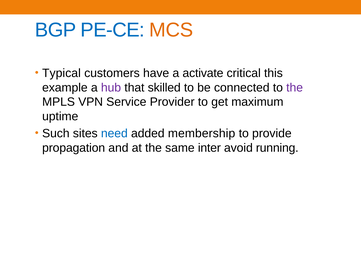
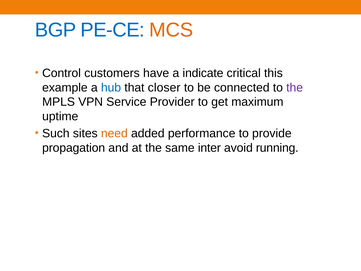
Typical: Typical -> Control (62, 73)
activate: activate -> indicate (203, 73)
hub colour: purple -> blue (111, 87)
skilled: skilled -> closer (164, 87)
need colour: blue -> orange (114, 133)
membership: membership -> performance (202, 133)
